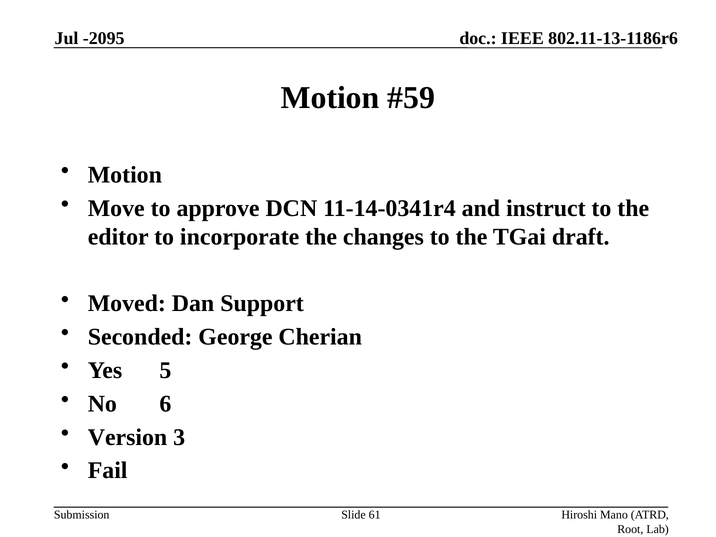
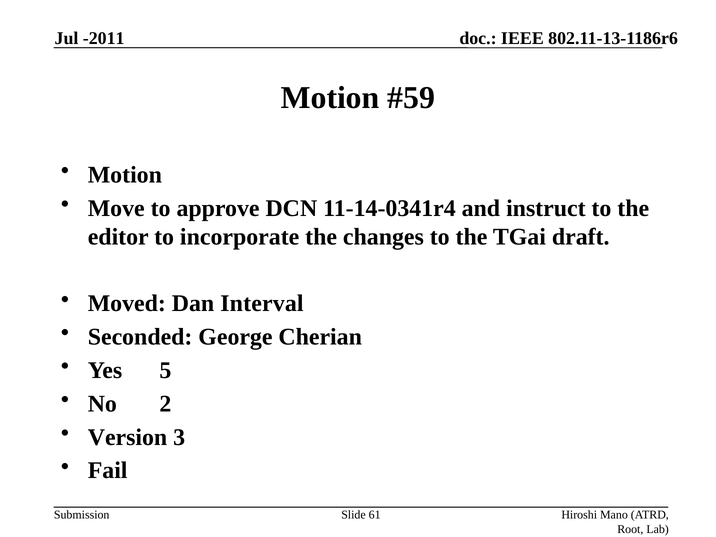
-2095: -2095 -> -2011 (104, 38)
Support: Support -> Interval (262, 304)
6: 6 -> 2 (165, 404)
